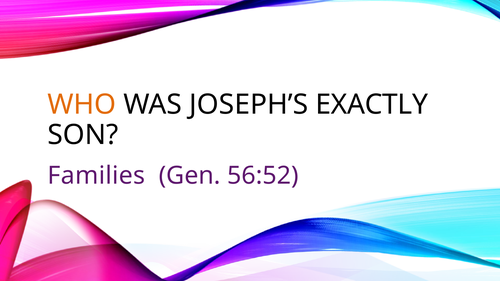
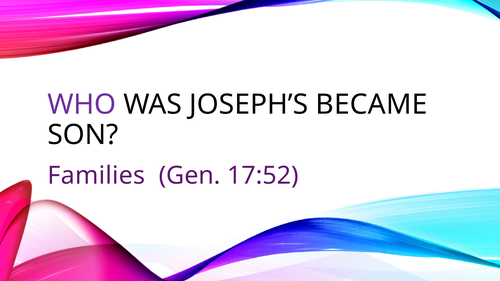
WHO colour: orange -> purple (82, 105)
EXACTLY: EXACTLY -> BECAME (371, 105)
56:52: 56:52 -> 17:52 (263, 176)
